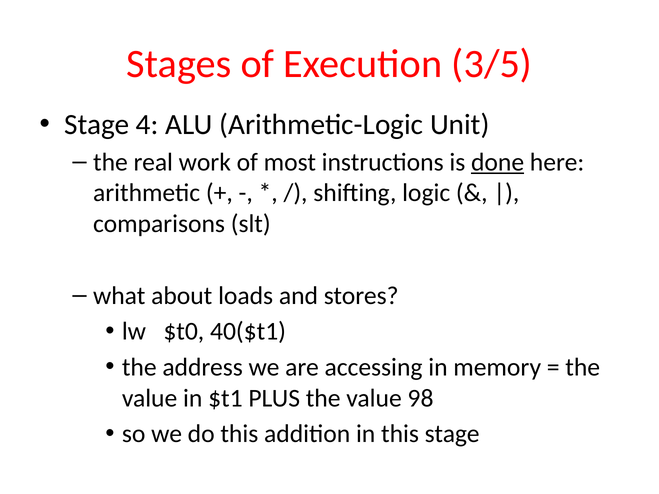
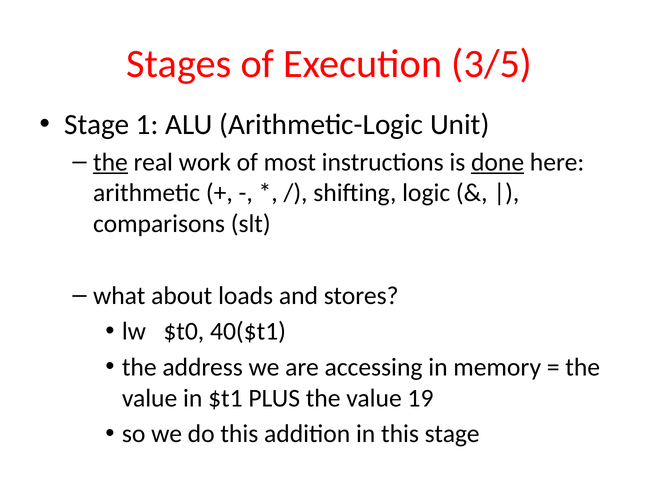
4: 4 -> 1 (147, 125)
the underline: none -> present (110, 162)
98: 98 -> 19 (420, 398)
